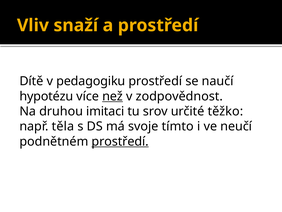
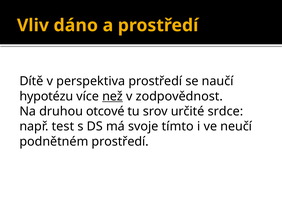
snaží: snaží -> dáno (76, 25)
pedagogiku: pedagogiku -> perspektiva (91, 81)
imitaci: imitaci -> otcové (105, 111)
těžko: těžko -> srdce (225, 111)
těla: těla -> test (63, 126)
prostředí underline: present -> none (120, 141)
